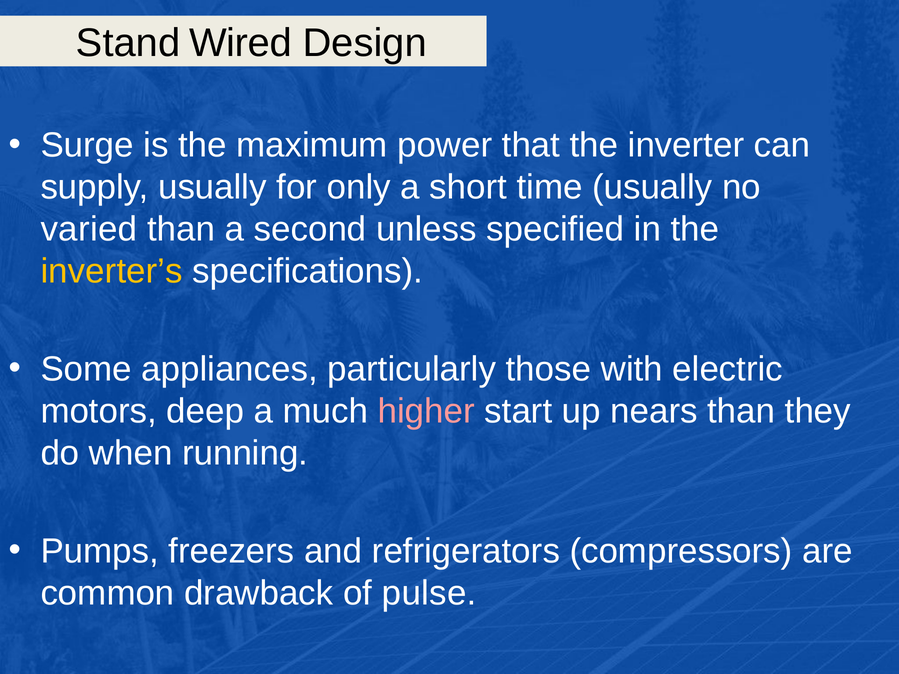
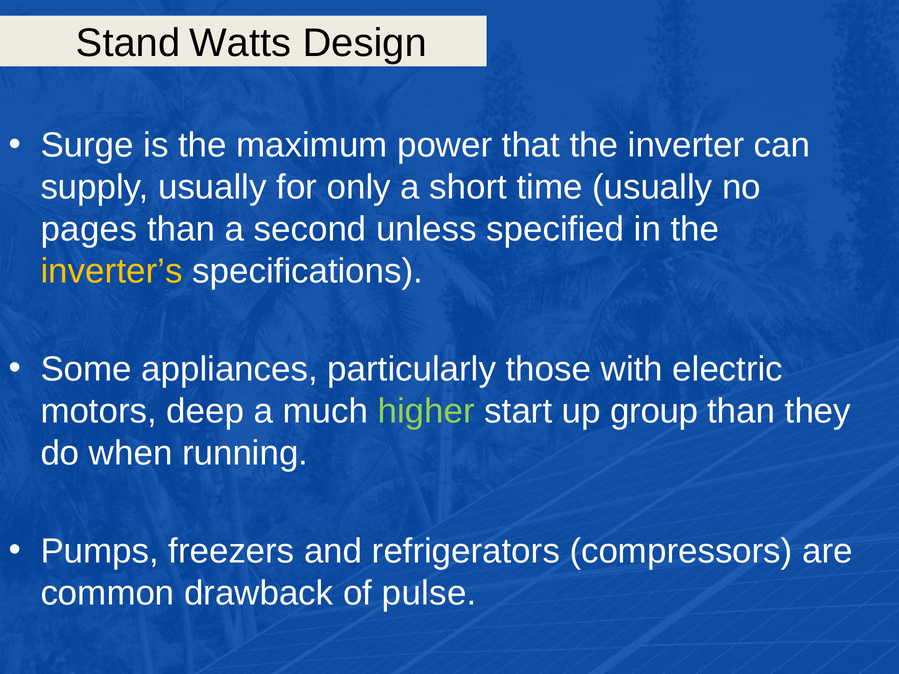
Wired: Wired -> Watts (240, 43)
varied: varied -> pages (89, 229)
higher colour: pink -> light green (426, 411)
nears: nears -> group (654, 411)
